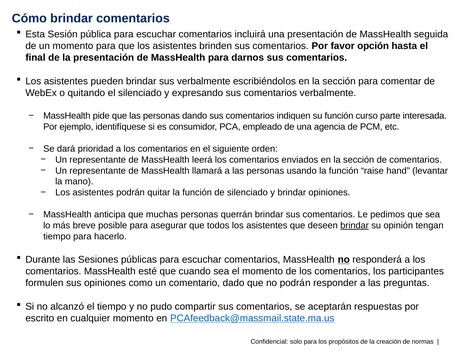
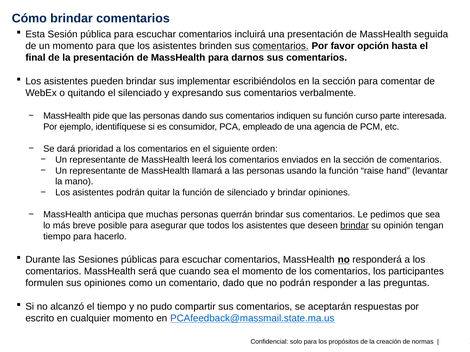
comentarios underline: none -> present (281, 46)
sus verbalmente: verbalmente -> implementar (204, 81)
esté: esté -> será (148, 272)
